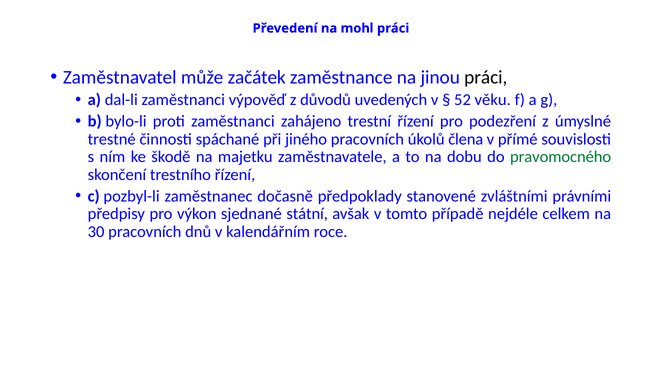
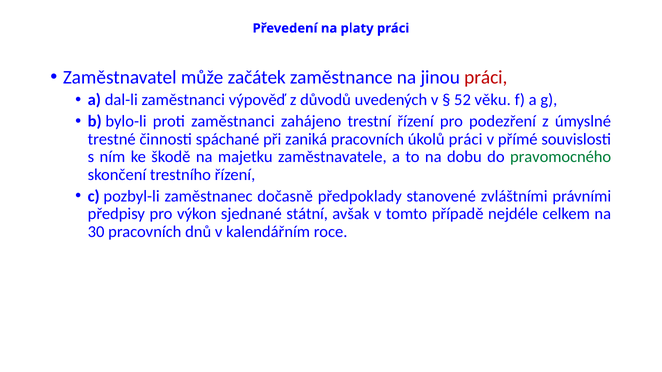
mohl: mohl -> platy (357, 28)
práci colour: black -> red (486, 77)
jiného: jiného -> zaniká (306, 139)
úkolů člena: člena -> práci (466, 139)
